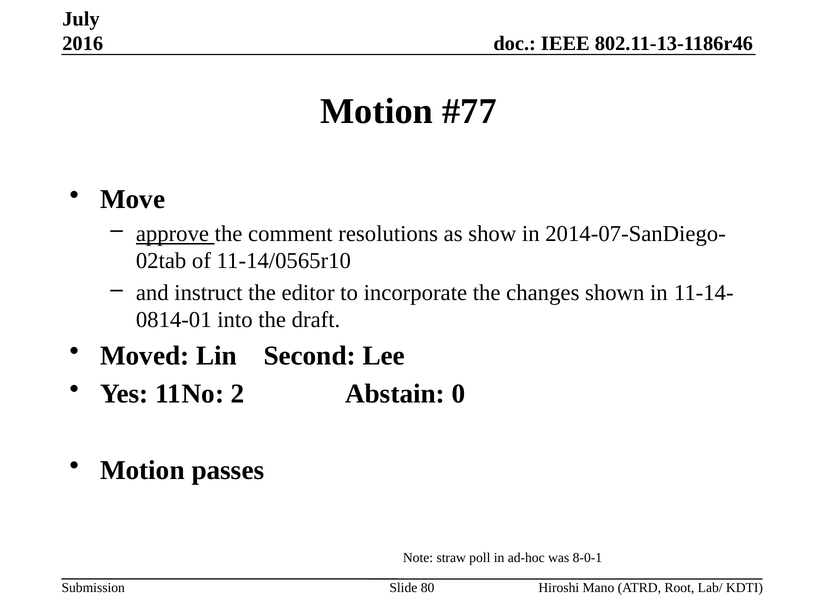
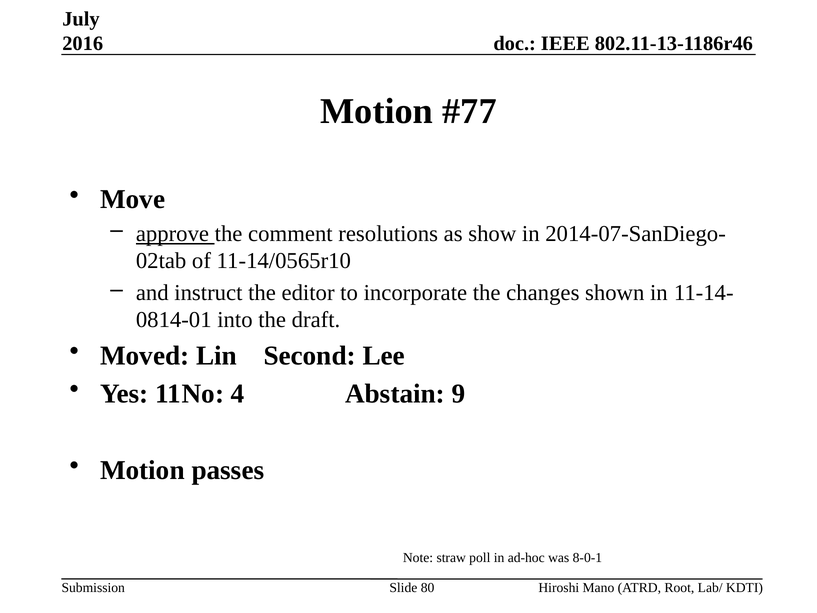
2: 2 -> 4 (238, 394)
0: 0 -> 9 (459, 394)
